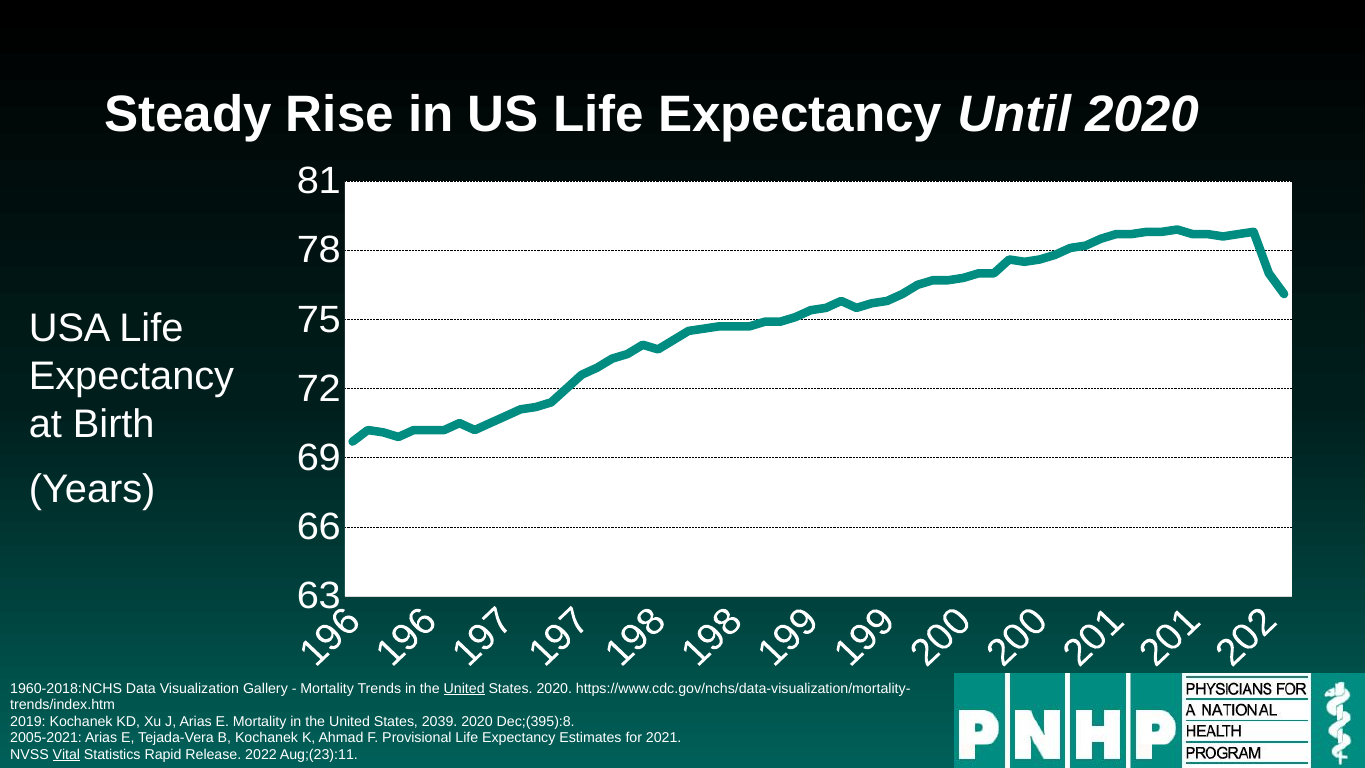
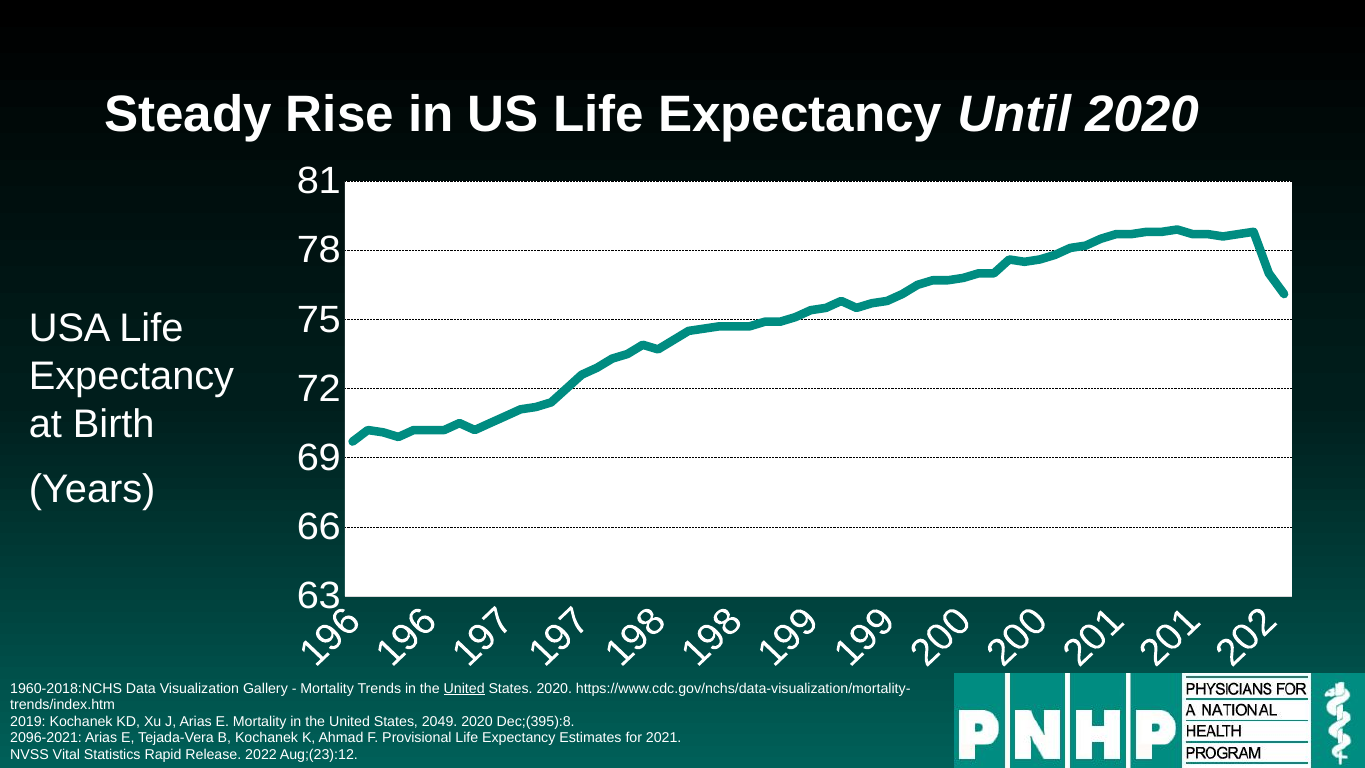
2039: 2039 -> 2049 (440, 721)
2005-2021: 2005-2021 -> 2096-2021 (46, 738)
Vital underline: present -> none (66, 754)
Aug;(23):11: Aug;(23):11 -> Aug;(23):12 (319, 754)
